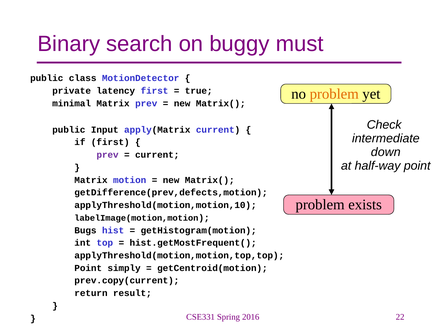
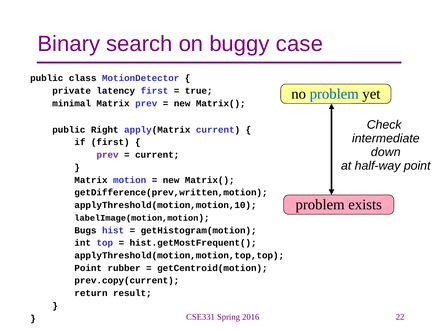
must: must -> case (299, 44)
problem colour: orange -> blue (334, 94)
Input: Input -> Right (105, 130)
getDifference(prev,defects,motion: getDifference(prev,defects,motion -> getDifference(prev,written,motion (171, 193)
simply: simply -> rubber (124, 268)
